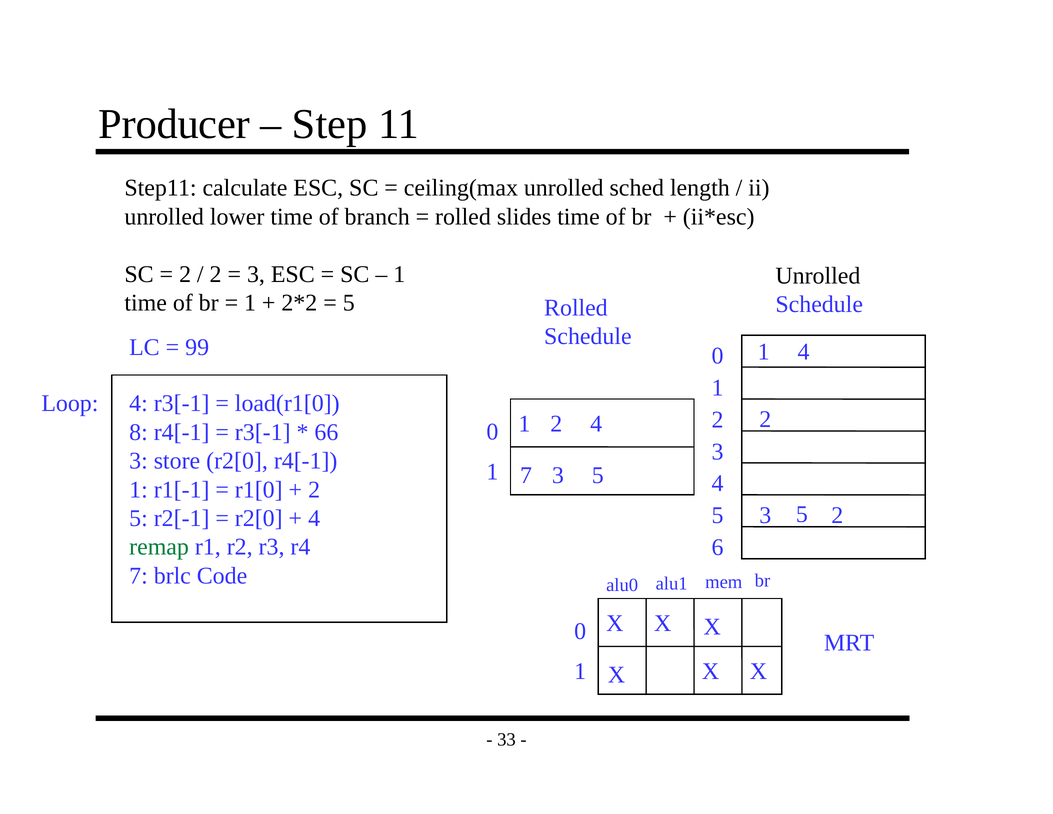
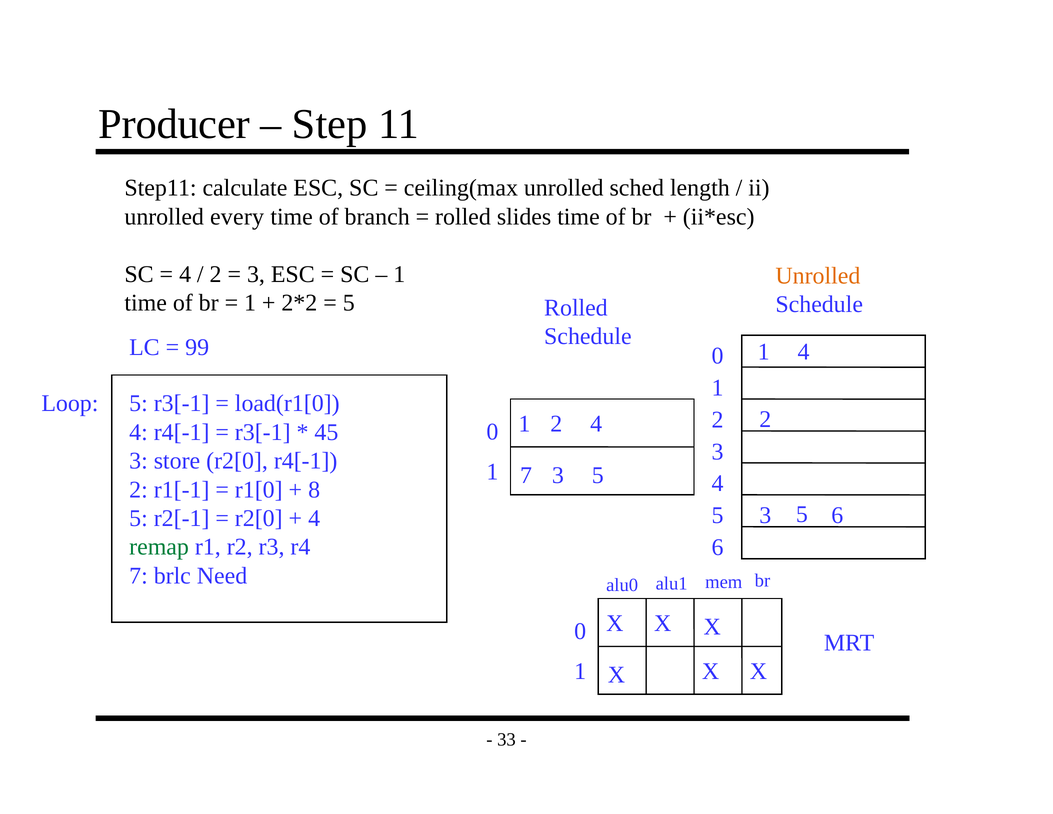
lower: lower -> every (237, 217)
2: 2 -> 4 (185, 274)
Unrolled colour: black -> orange (818, 276)
4: 4 -> 5 (139, 403)
8: 8 -> 4 (139, 432)
66: 66 -> 45 (326, 432)
1: 1 -> 2 (139, 489)
2: 2 -> 8 (314, 489)
2: 2 -> 6 (837, 515)
Code: Code -> Need (222, 576)
